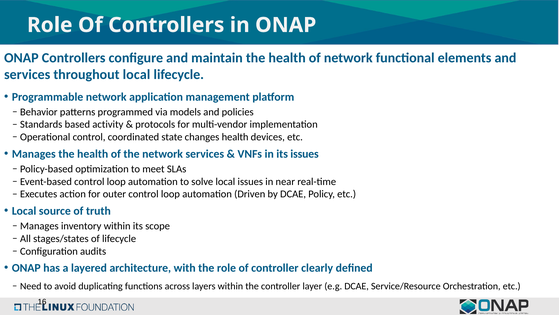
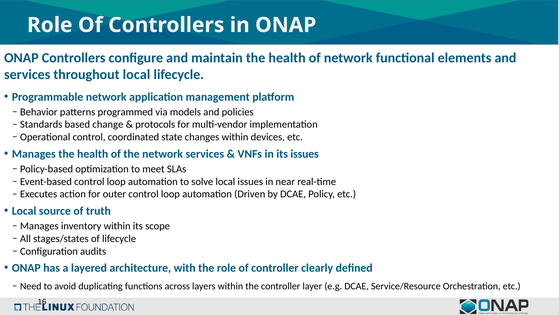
activity: activity -> change (108, 124)
changes health: health -> within (235, 137)
